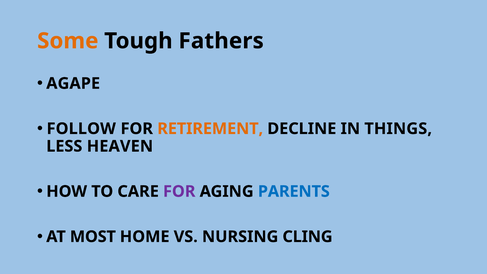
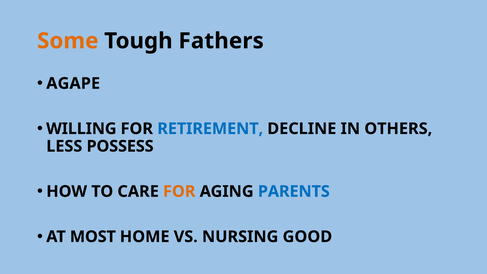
FOLLOW: FOLLOW -> WILLING (81, 129)
RETIREMENT colour: orange -> blue (210, 129)
THINGS: THINGS -> OTHERS (398, 129)
HEAVEN: HEAVEN -> POSSESS (120, 146)
FOR colour: purple -> orange (179, 191)
CLING: CLING -> GOOD (307, 237)
